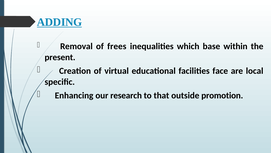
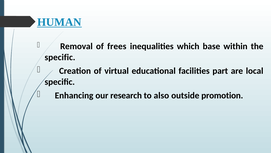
ADDING: ADDING -> HUMAN (59, 22)
present: present -> specific (60, 57)
face: face -> part (220, 71)
that: that -> also (161, 95)
